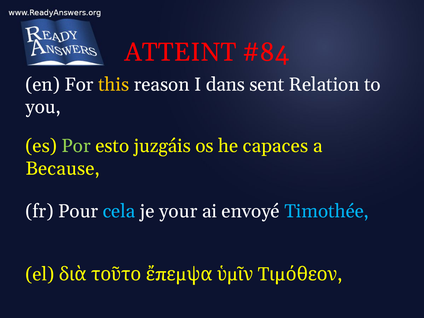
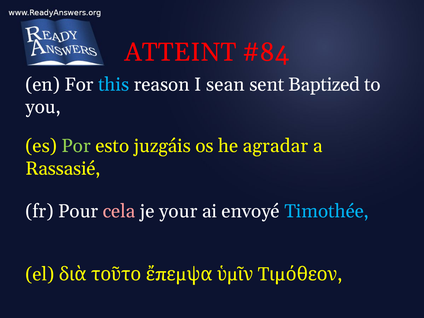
this colour: yellow -> light blue (114, 84)
dans: dans -> sean (225, 84)
Relation: Relation -> Baptized (324, 84)
capaces: capaces -> agradar (276, 146)
Because: Because -> Rassasié (63, 169)
cela colour: light blue -> pink (119, 211)
